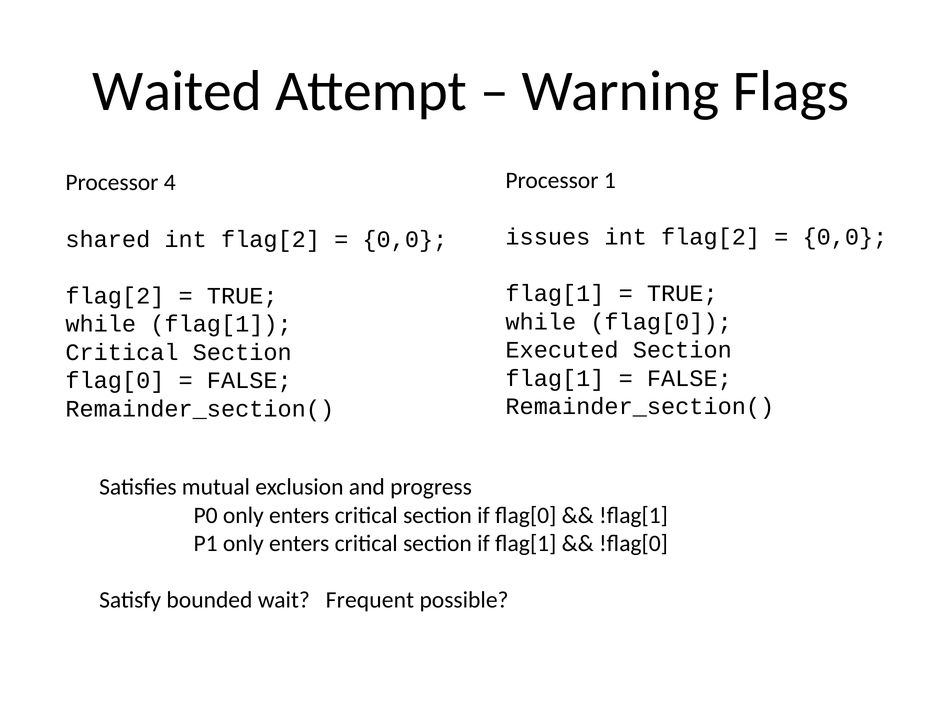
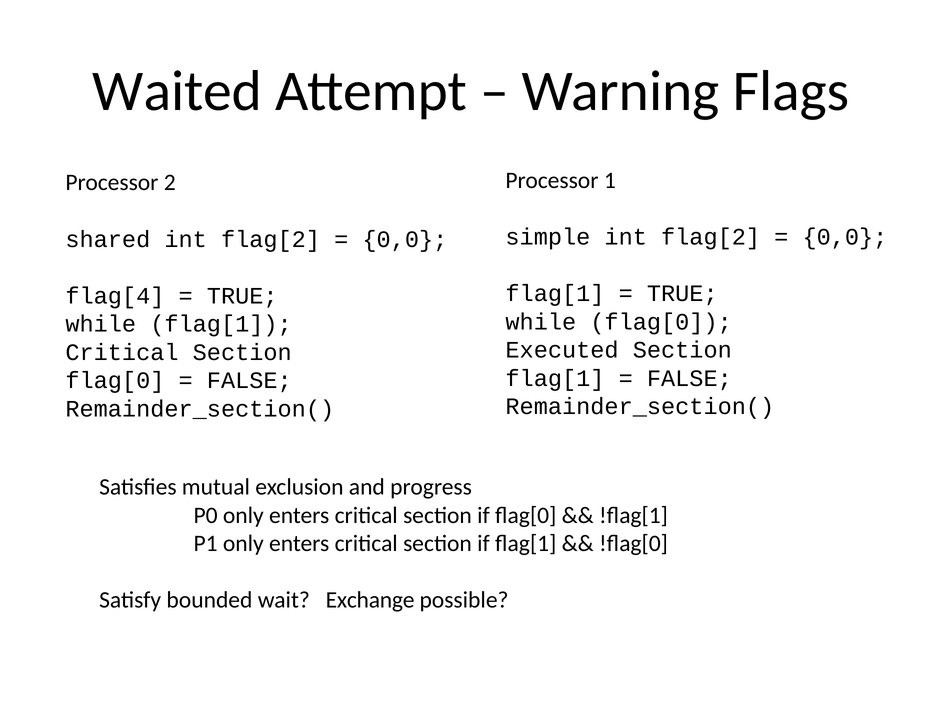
4: 4 -> 2 (170, 183)
issues: issues -> simple (548, 237)
flag[2: flag[2 -> flag[4 (115, 296)
Frequent: Frequent -> Exchange (370, 600)
